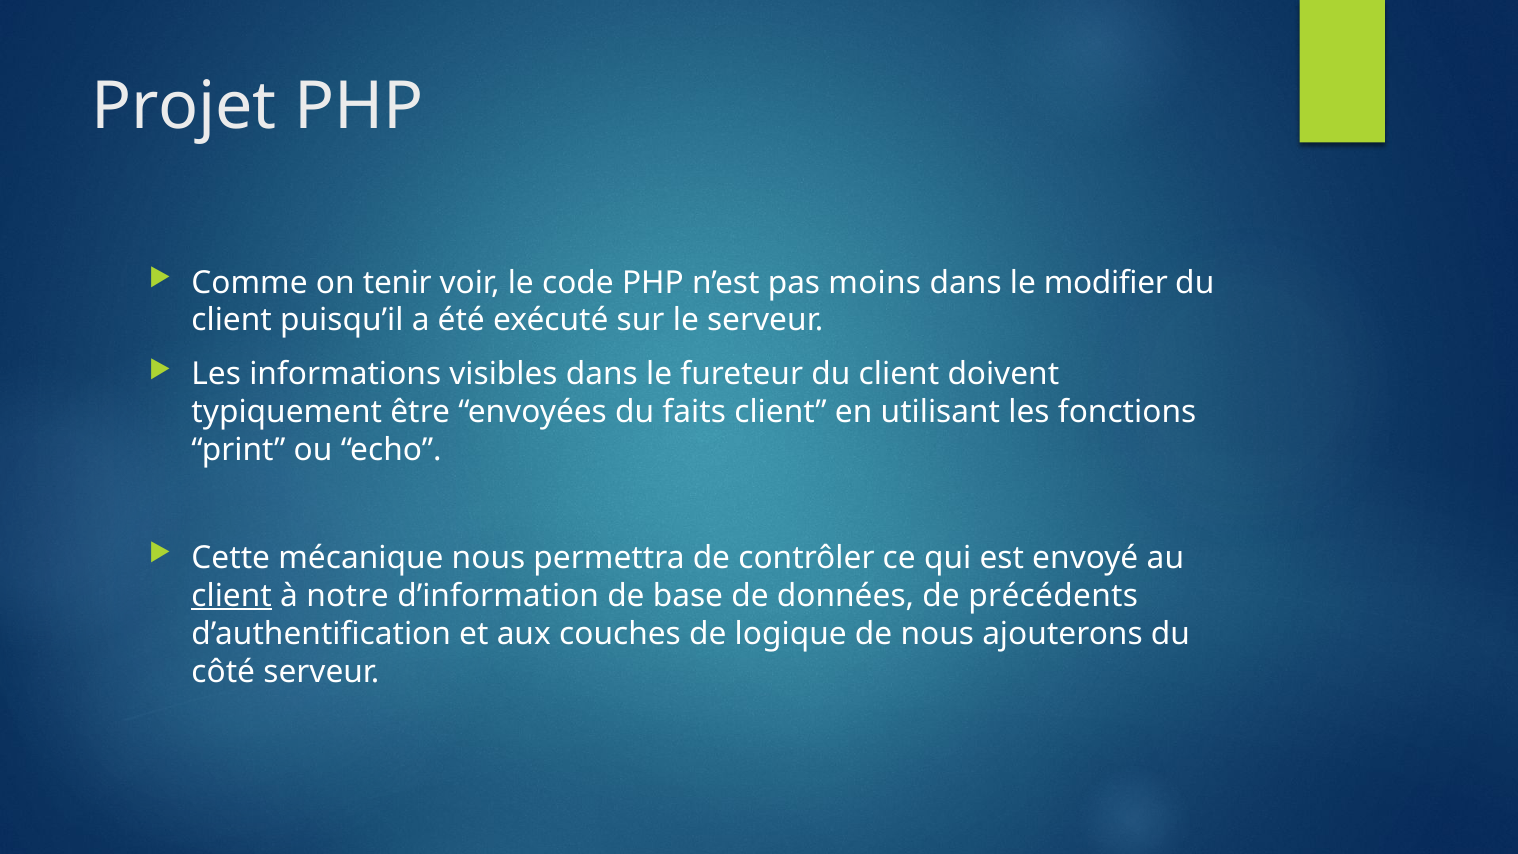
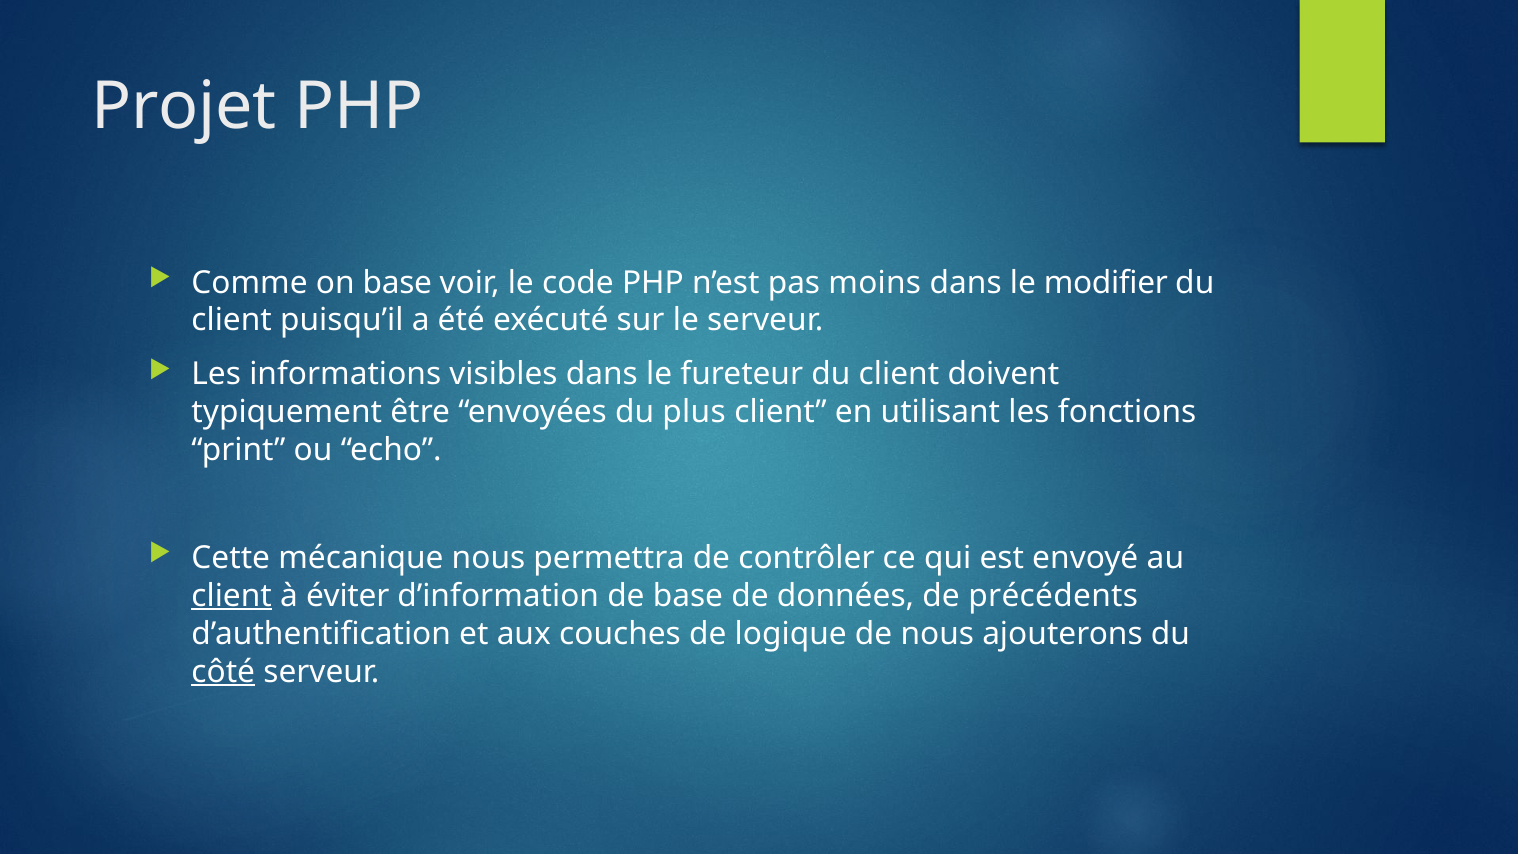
on tenir: tenir -> base (397, 283)
faits: faits -> plus (694, 412)
notre: notre -> éviter (348, 596)
côté underline: none -> present (223, 672)
